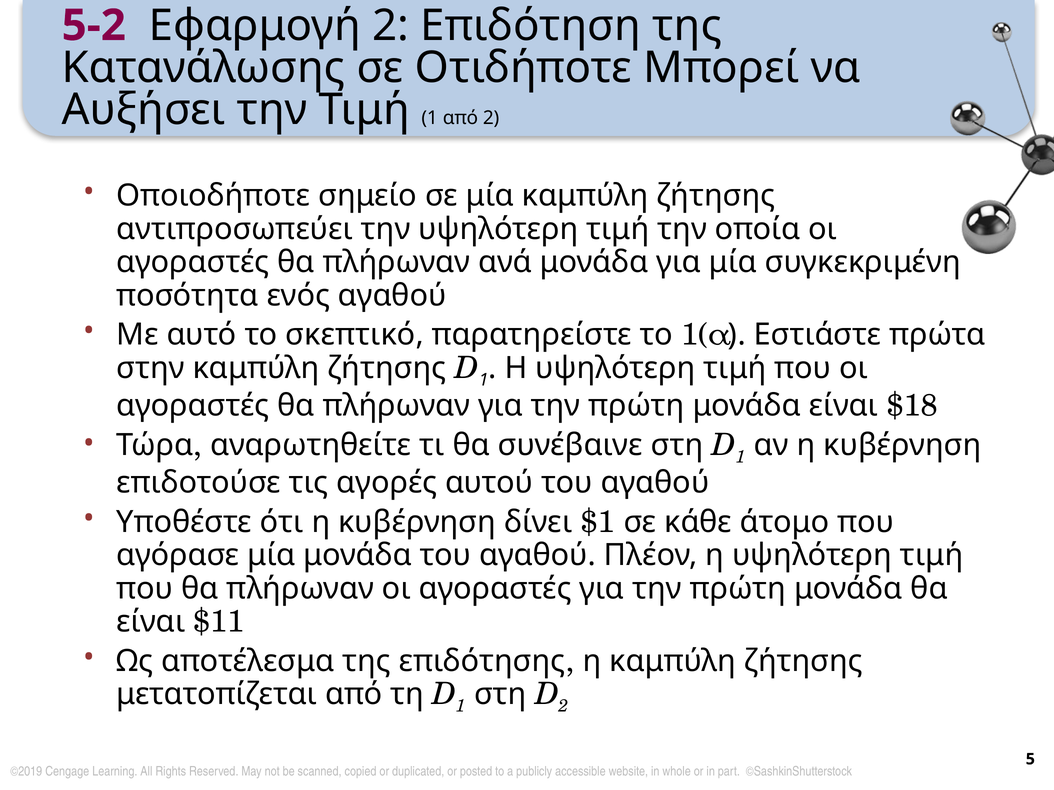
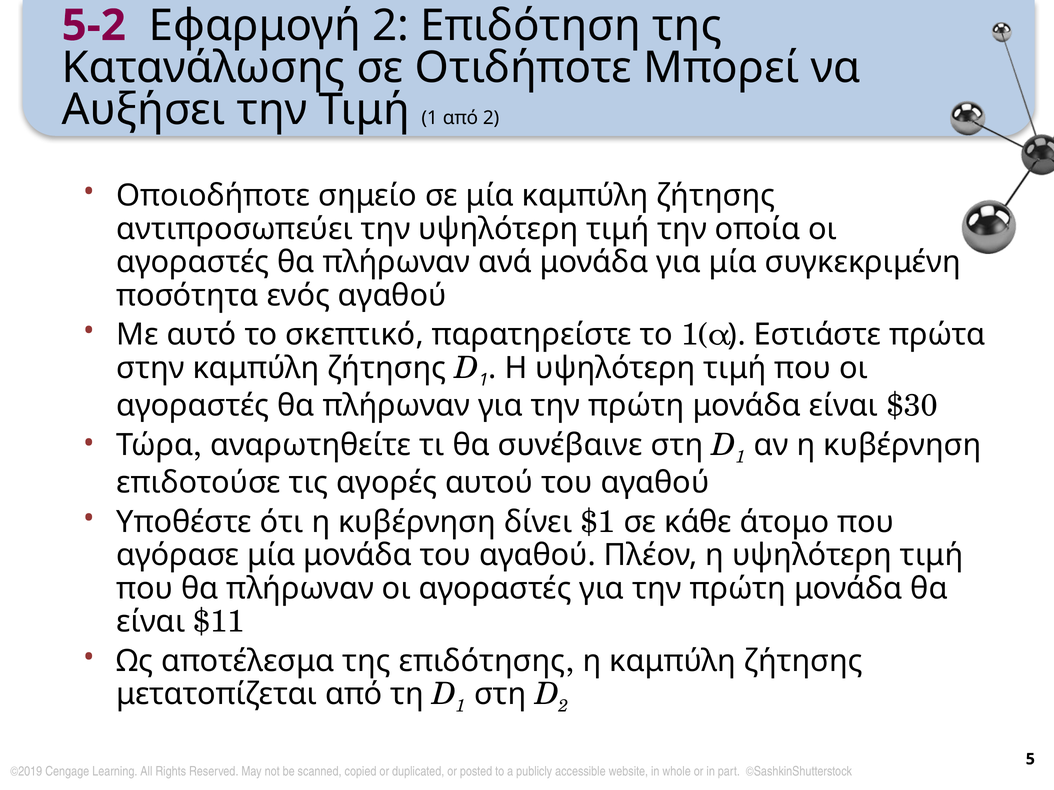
$18: $18 -> $30 (912, 406)
